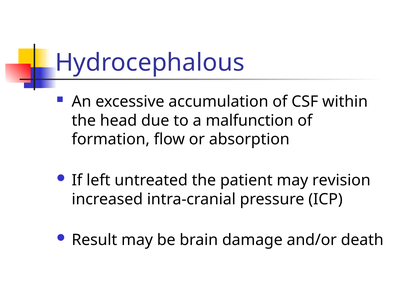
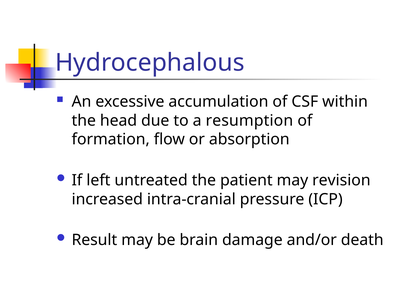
malfunction: malfunction -> resumption (249, 121)
